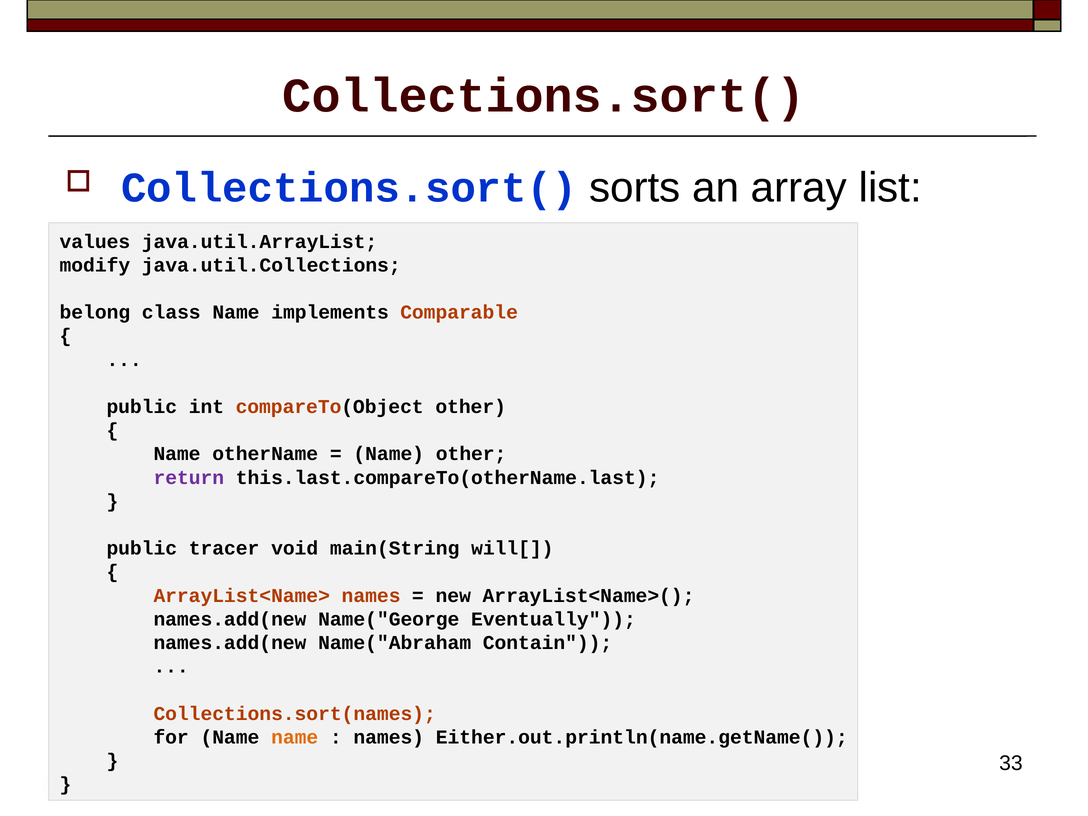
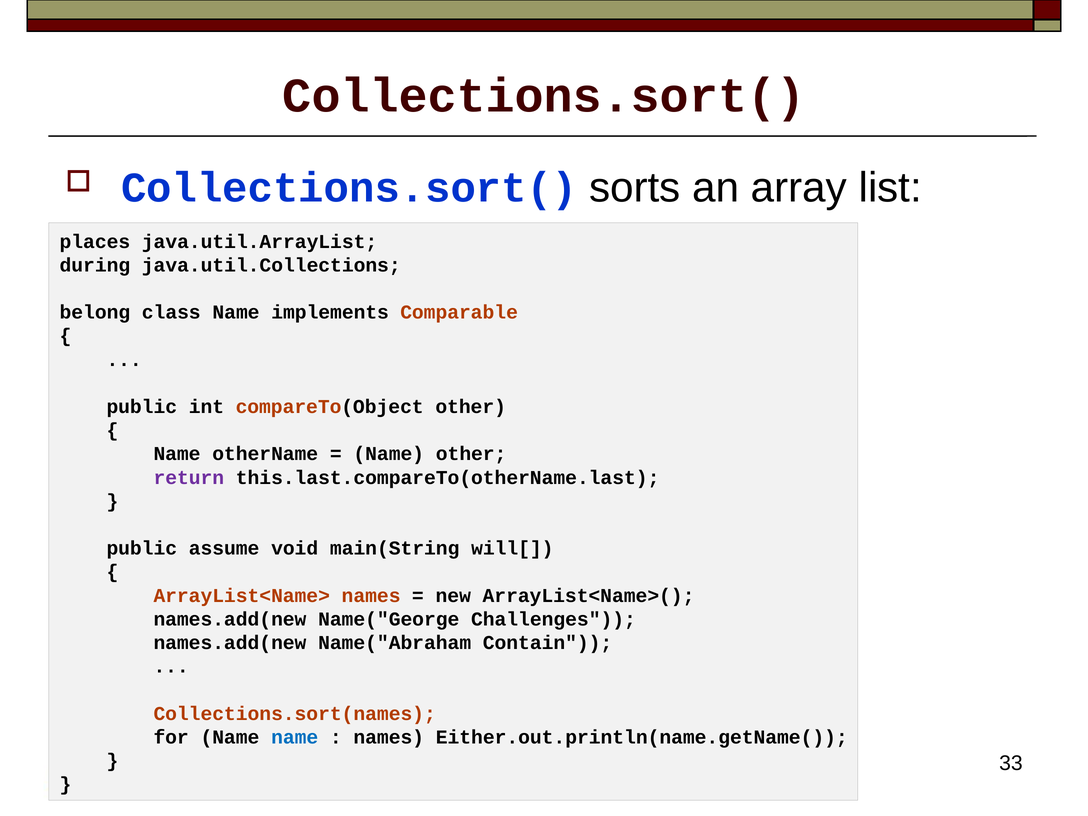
values: values -> places (95, 242)
modify: modify -> during (95, 265)
tracer: tracer -> assume (224, 548)
Eventually: Eventually -> Challenges (553, 619)
name colour: orange -> blue (295, 737)
